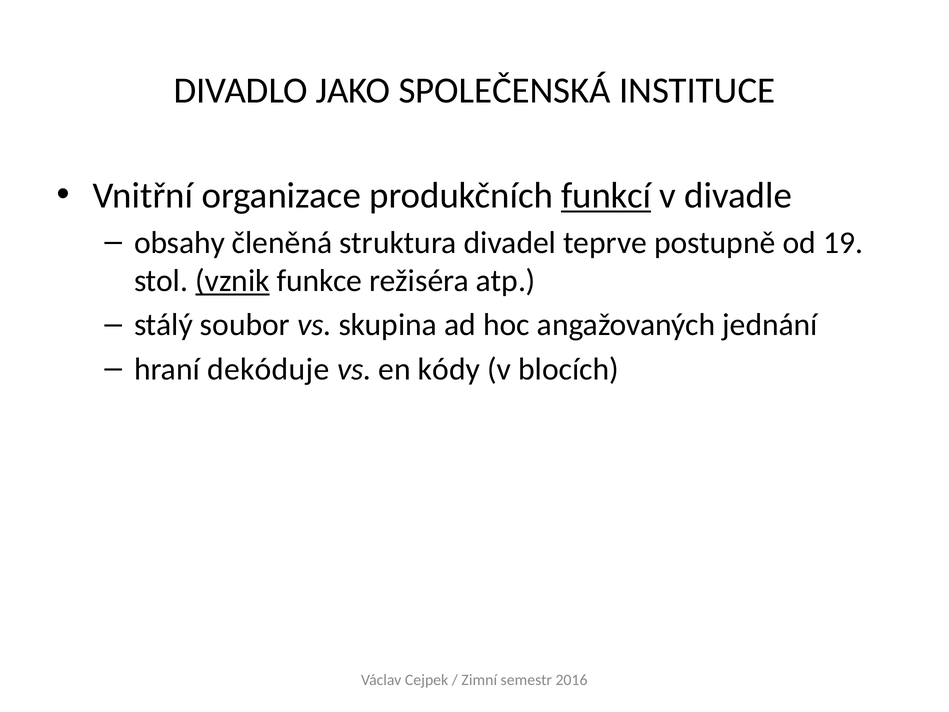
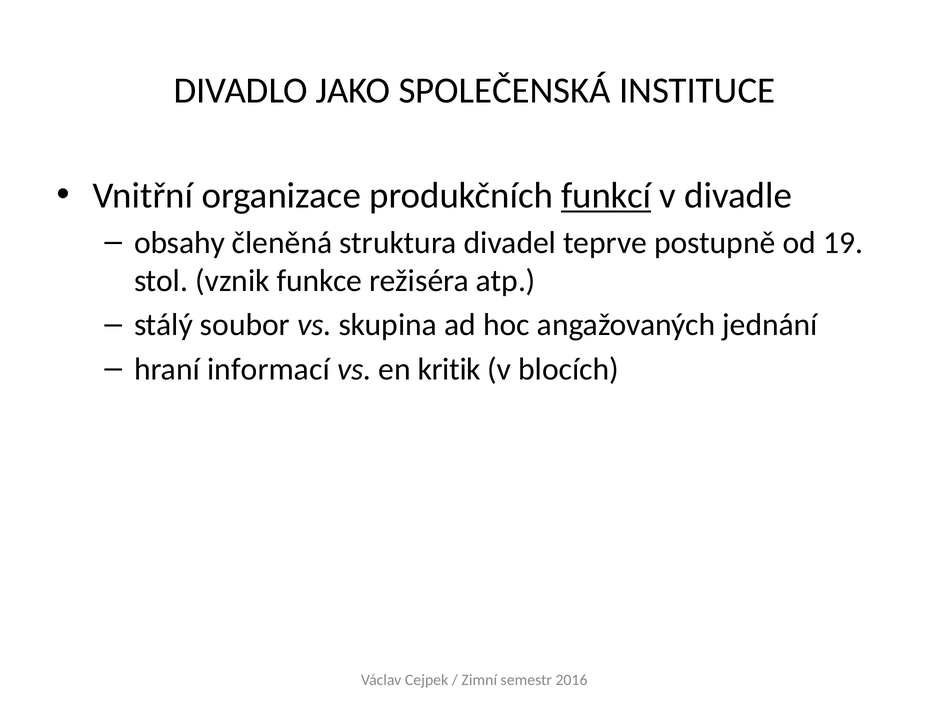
vznik underline: present -> none (232, 281)
dekóduje: dekóduje -> informací (268, 369)
kódy: kódy -> kritik (449, 369)
